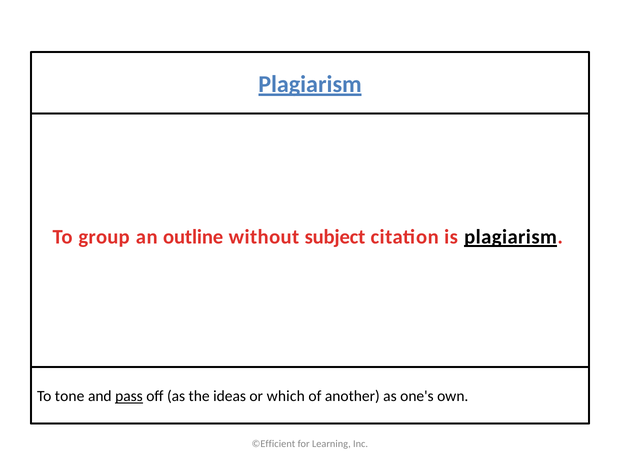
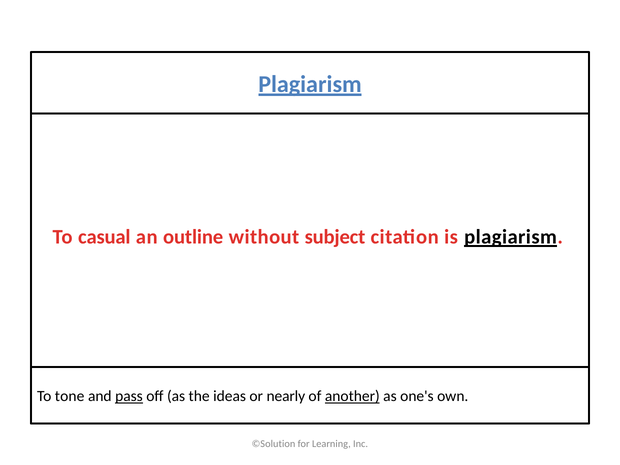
group: group -> casual (104, 237)
which: which -> nearly (286, 396)
another underline: none -> present (352, 396)
©Efficient: ©Efficient -> ©Solution (274, 444)
